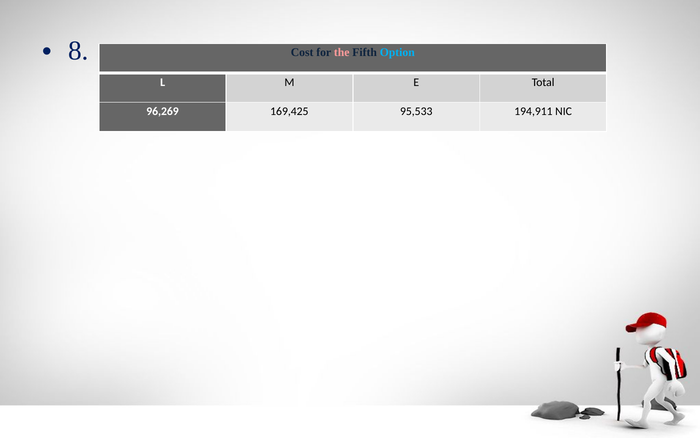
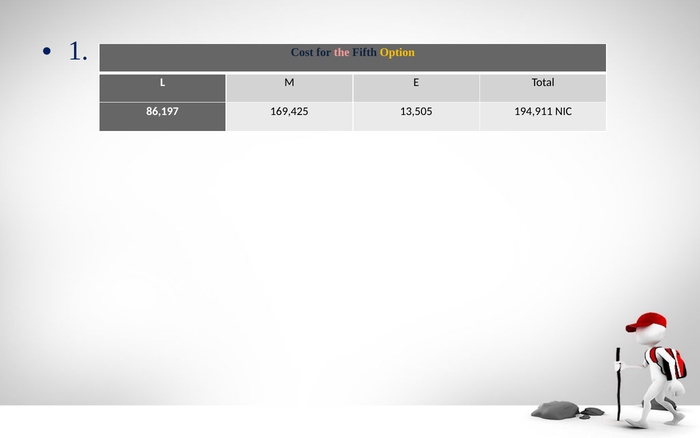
8: 8 -> 1 (78, 51)
Option colour: light blue -> yellow (397, 52)
96,269: 96,269 -> 86,197 (163, 111)
95,533: 95,533 -> 13,505 (416, 111)
